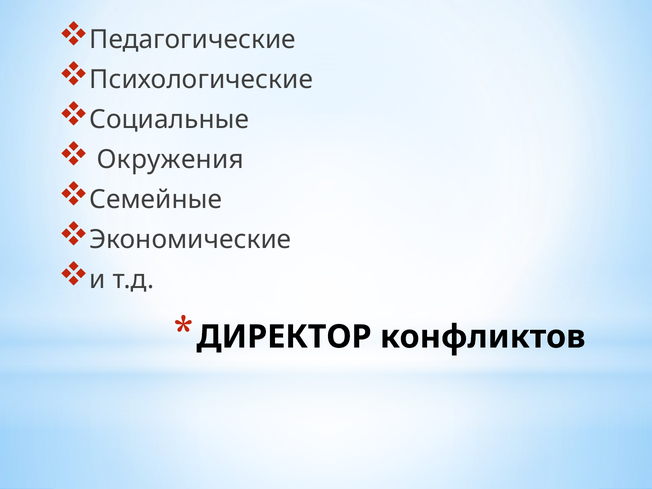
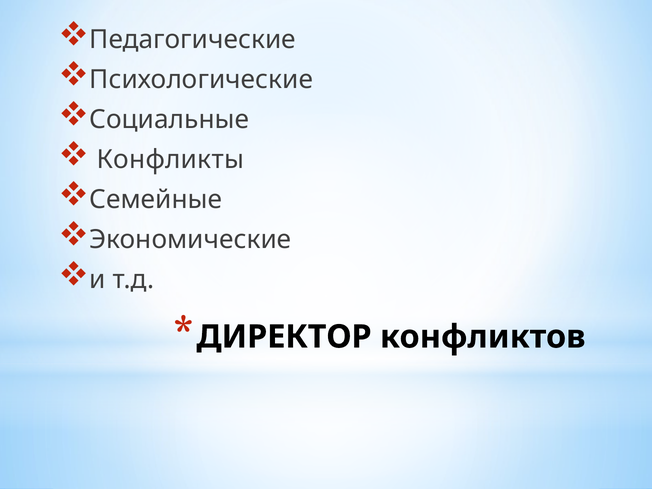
Окружения: Окружения -> Конфликты (170, 160)
